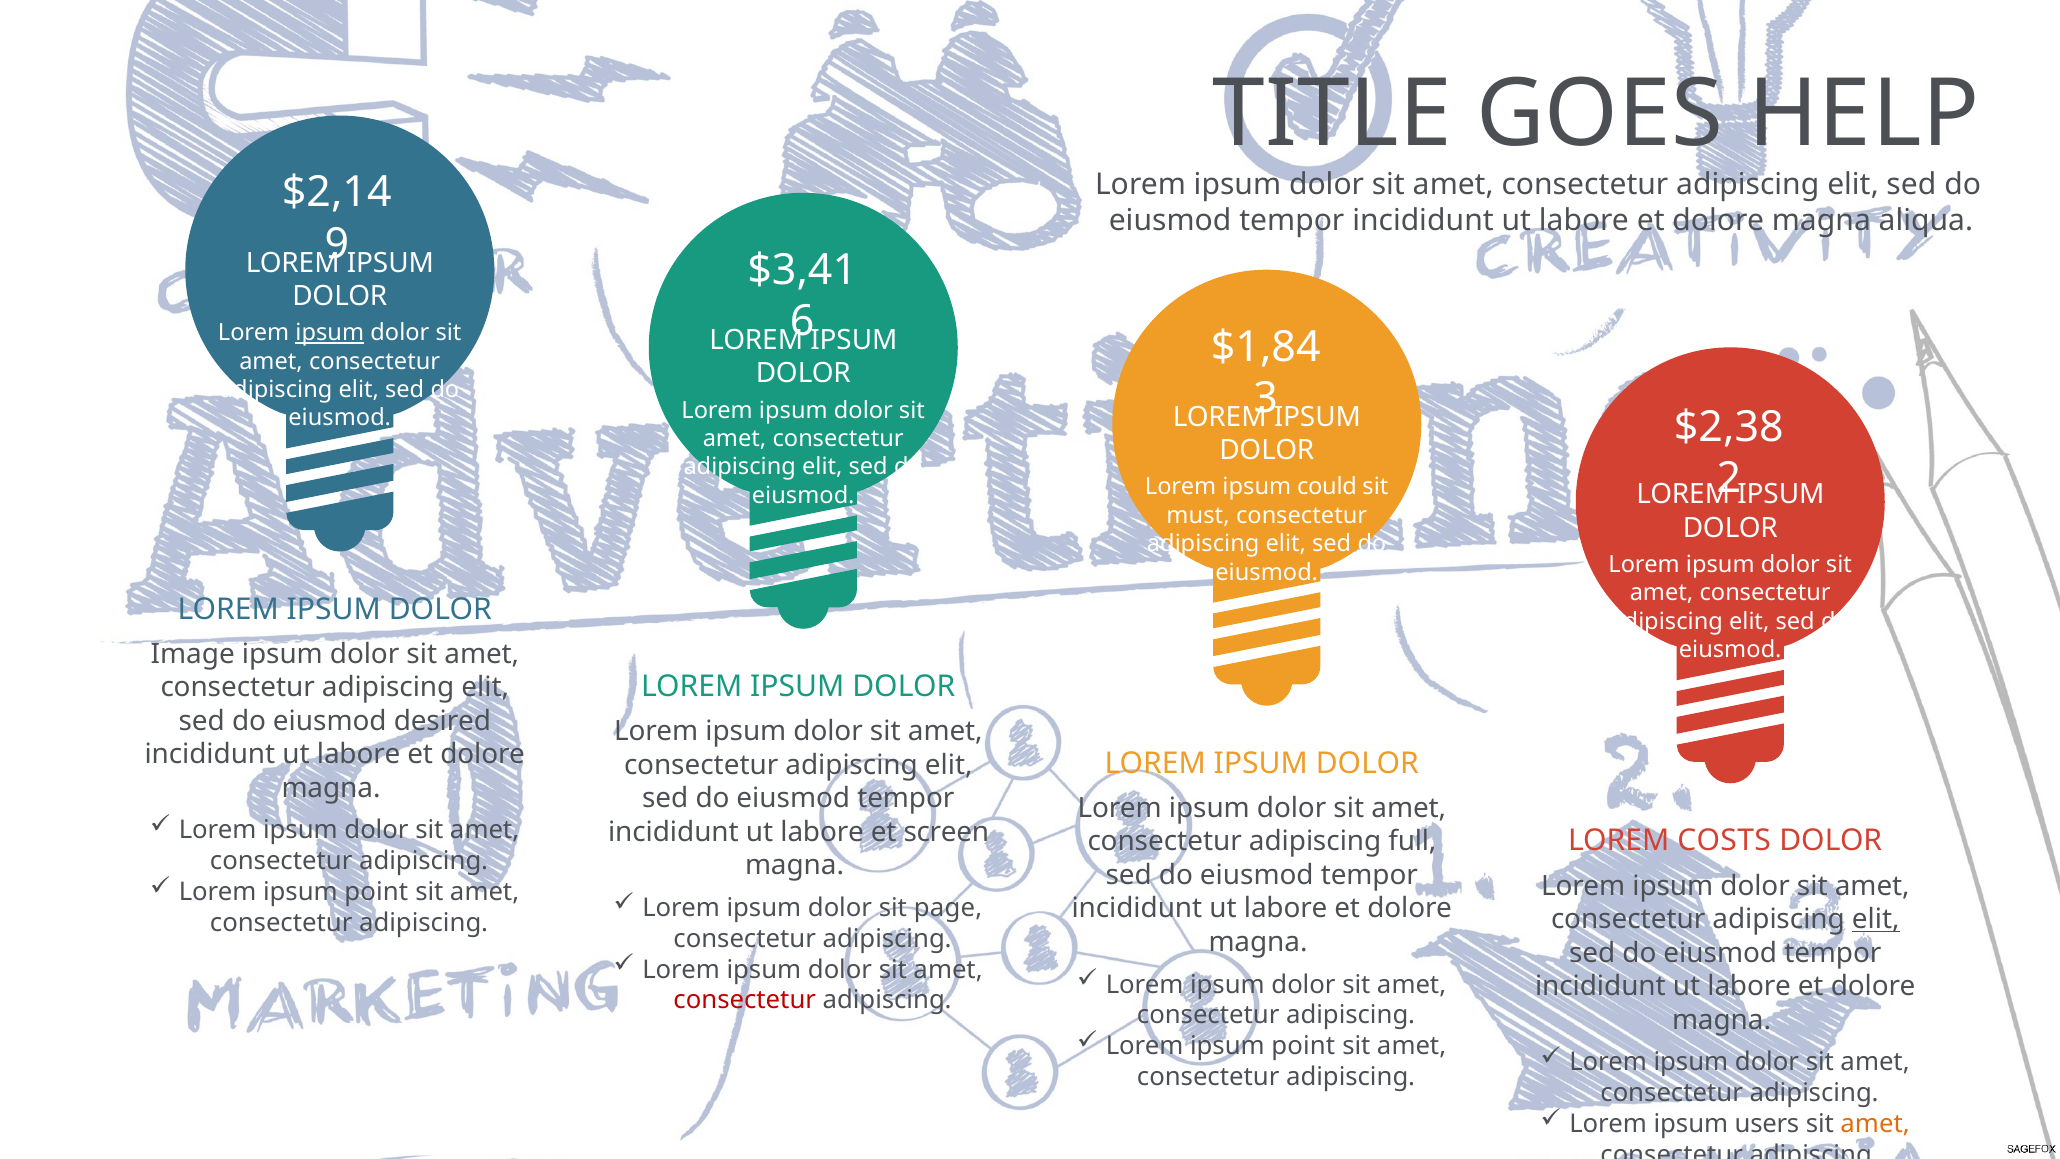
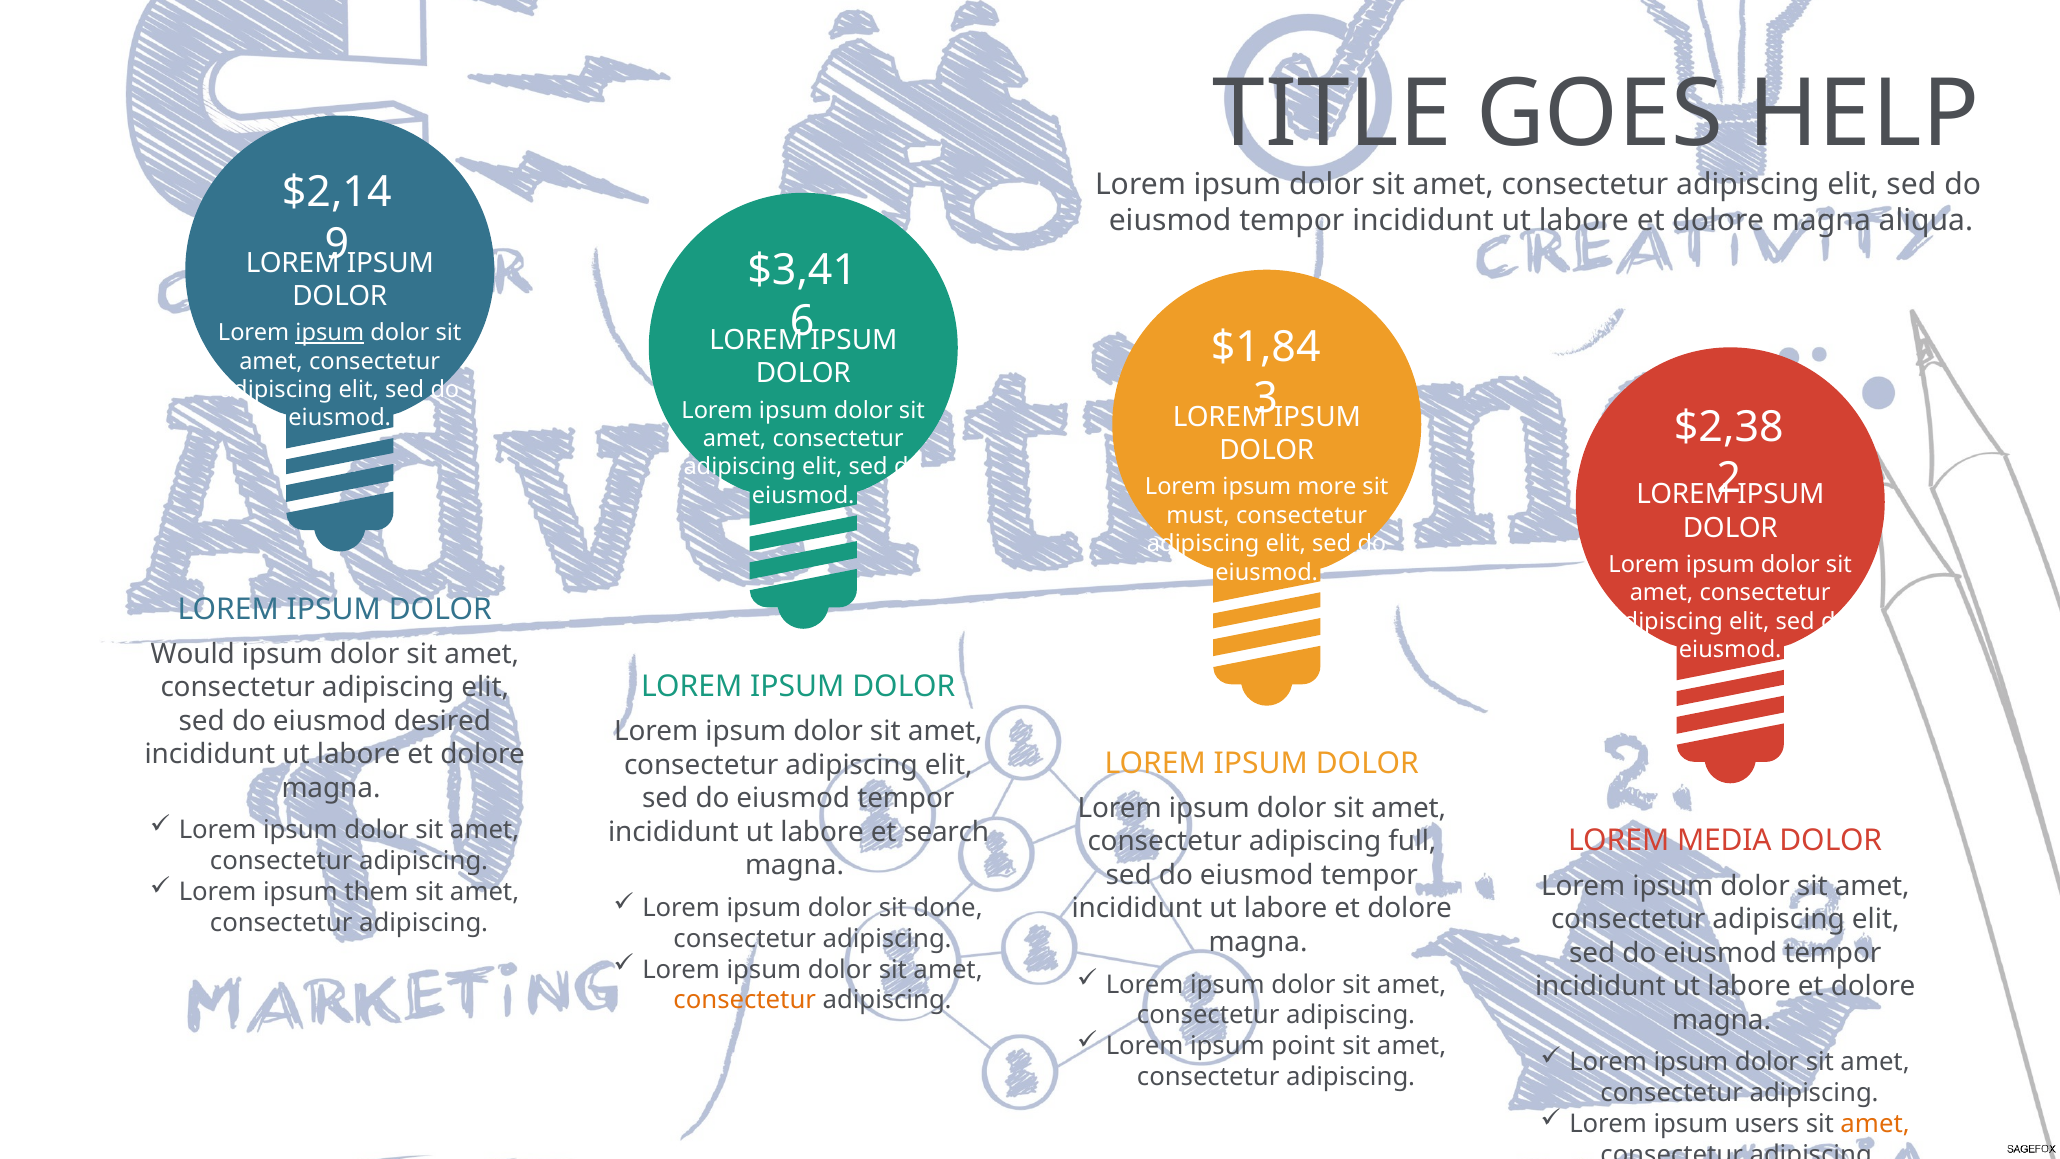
could: could -> more (1327, 487)
Image: Image -> Would (193, 654)
screen: screen -> search (946, 832)
COSTS: COSTS -> MEDIA (1724, 841)
point: point -> them (376, 892)
page: page -> done (948, 908)
elit underline: present -> none (1876, 919)
consectetur colour: red -> orange (745, 1000)
